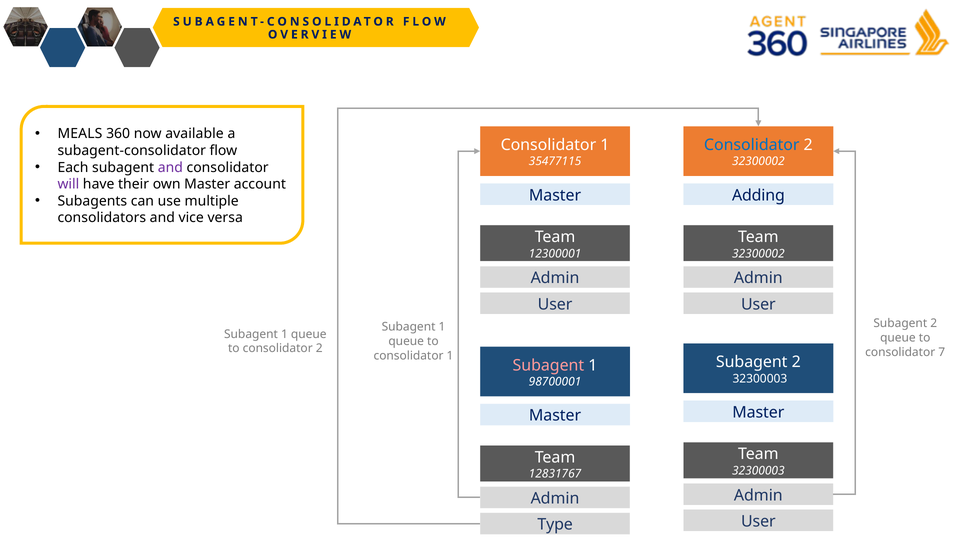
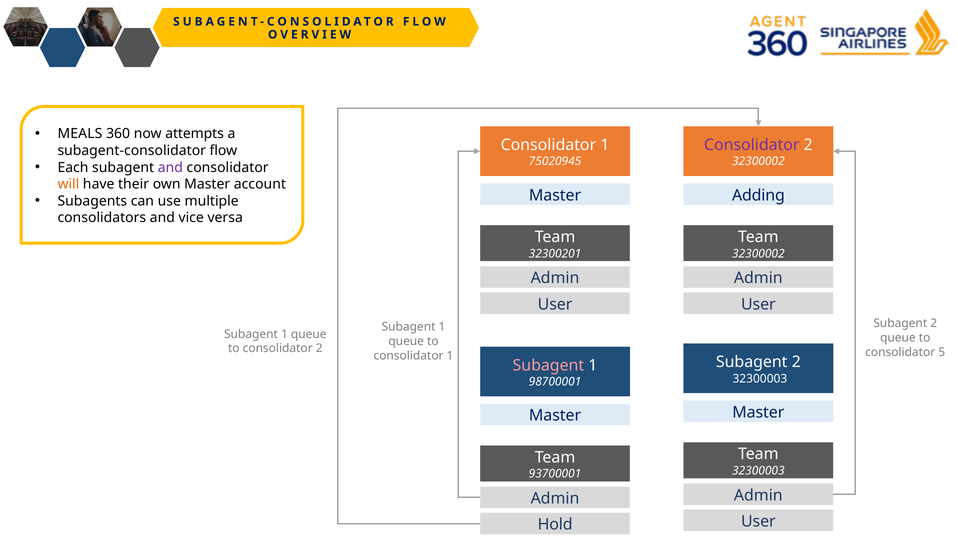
available: available -> attempts (195, 134)
Consolidator colour: blue -> purple (752, 145)
35477115: 35477115 -> 75020945 (555, 162)
will colour: purple -> orange (68, 184)
12300001: 12300001 -> 32300201 (555, 254)
7: 7 -> 5 (942, 352)
12831767: 12831767 -> 93700001 (555, 474)
Type: Type -> Hold (555, 525)
